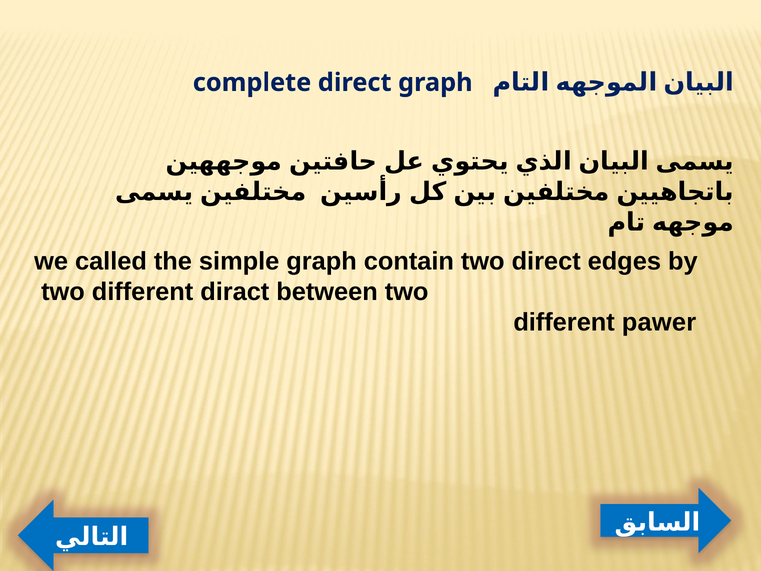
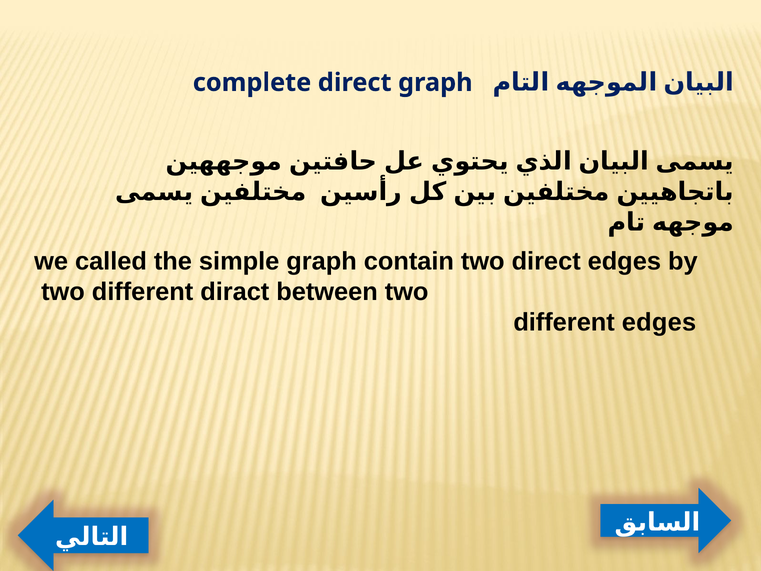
different pawer: pawer -> edges (659, 322)
